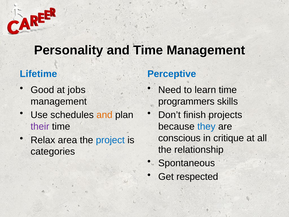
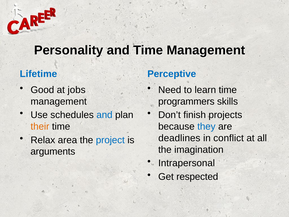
and colour: orange -> blue (104, 115)
their colour: purple -> orange (40, 126)
conscious: conscious -> deadlines (179, 138)
critique: critique -> conflict (229, 138)
relationship: relationship -> imagination (199, 150)
categories: categories -> arguments (53, 151)
Spontaneous: Spontaneous -> Intrapersonal (187, 163)
